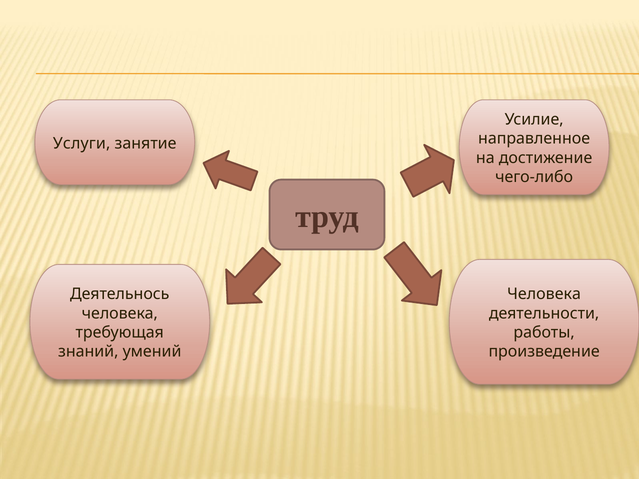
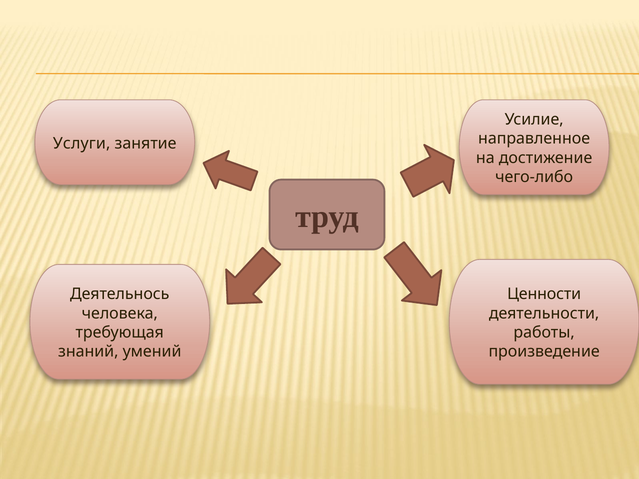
Человека: Человека -> Ценности (544, 294)
